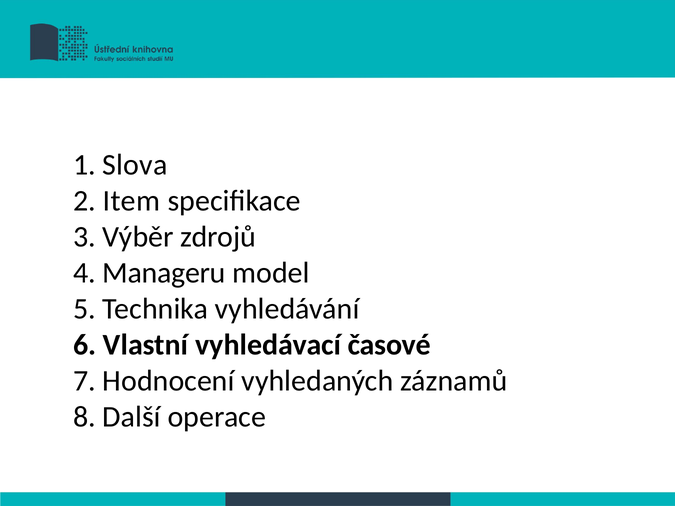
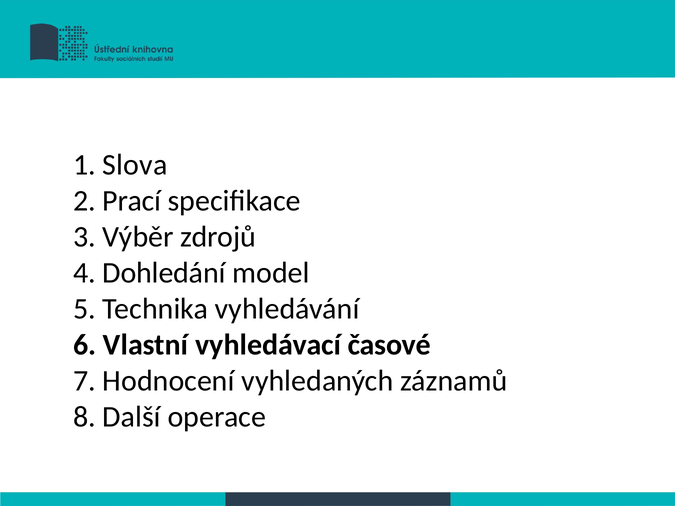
Item: Item -> Prací (132, 201)
Manageru: Manageru -> Dohledání (164, 273)
